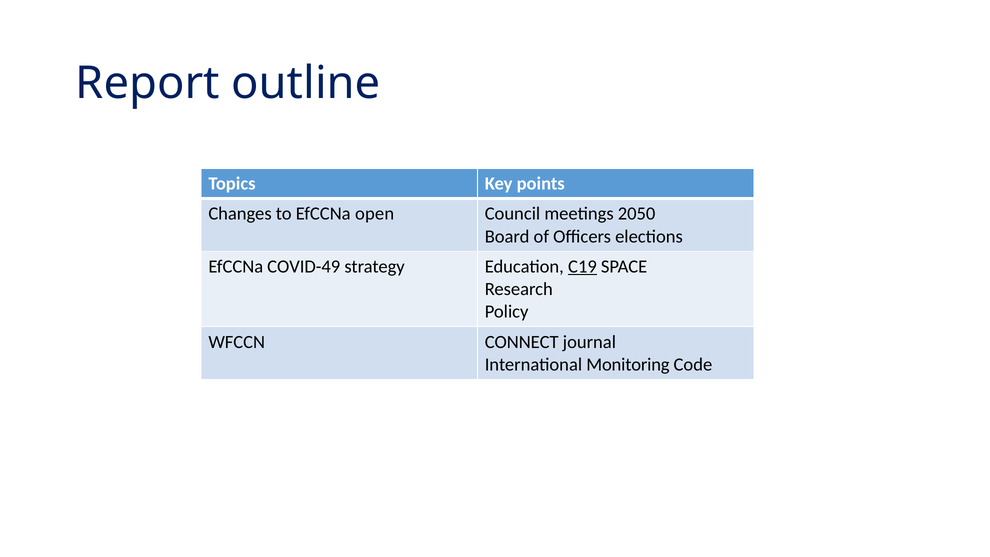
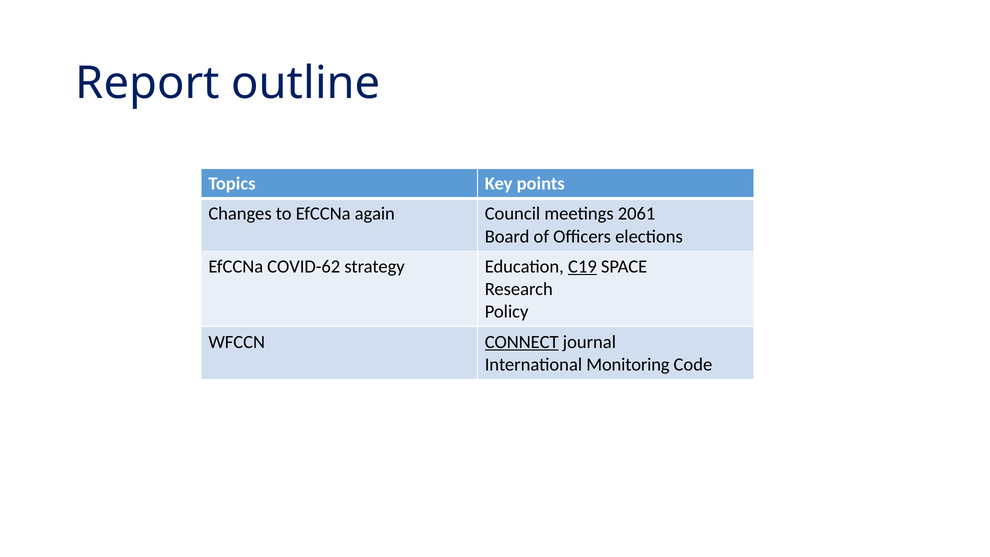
open: open -> again (375, 214)
2050: 2050 -> 2061 (637, 214)
COVID-49: COVID-49 -> COVID-62 (304, 266)
CONNECT underline: none -> present (522, 342)
